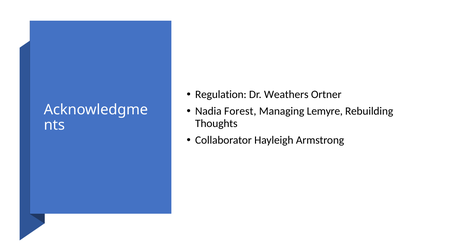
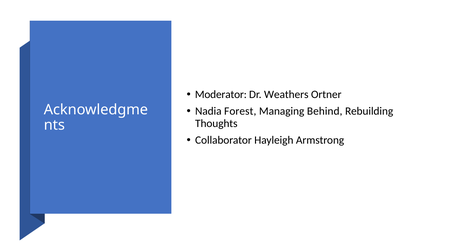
Regulation: Regulation -> Moderator (221, 95)
Lemyre: Lemyre -> Behind (325, 112)
